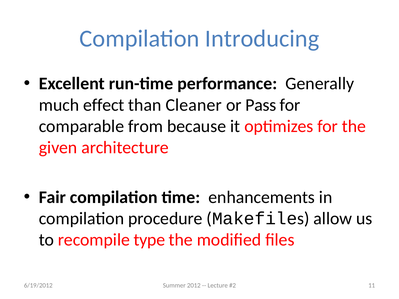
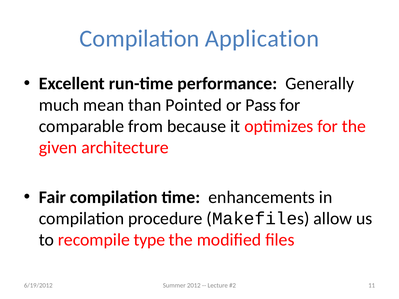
Introducing: Introducing -> Application (262, 39)
effect: effect -> mean (104, 105)
Cleaner: Cleaner -> Pointed (194, 105)
